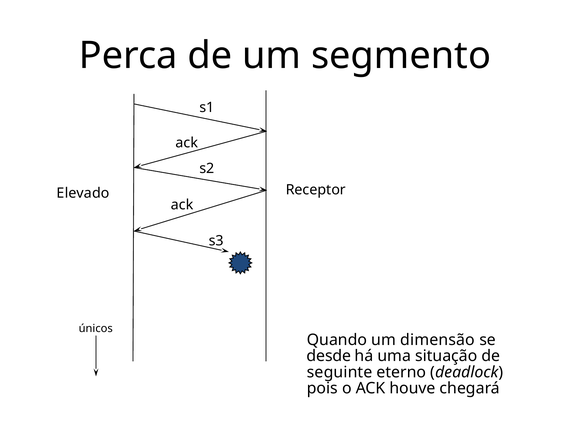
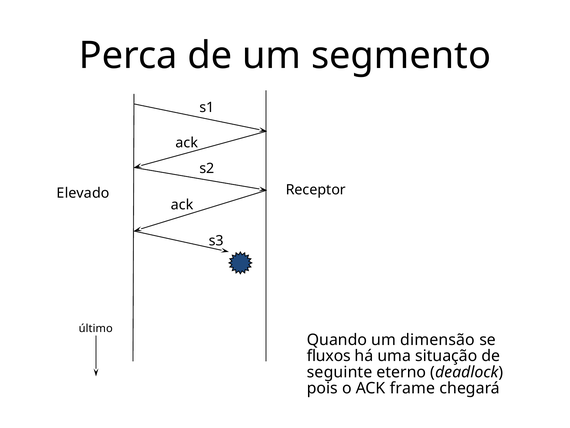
únicos: únicos -> último (96, 328)
desde: desde -> fluxos (329, 356)
houve: houve -> frame (412, 388)
